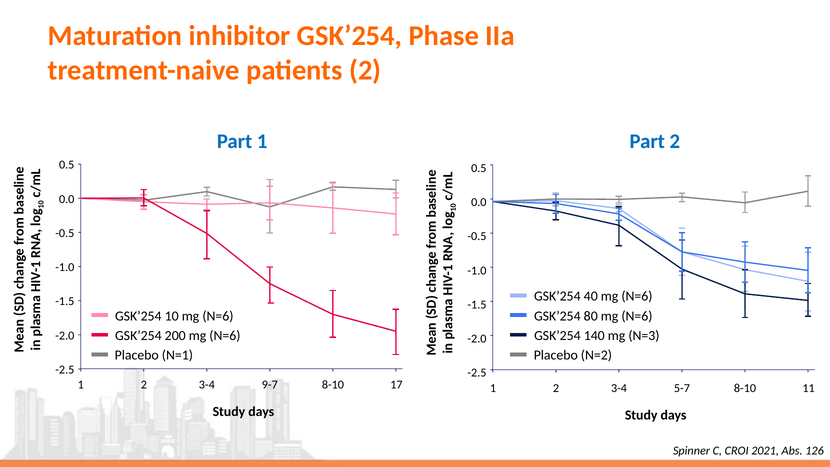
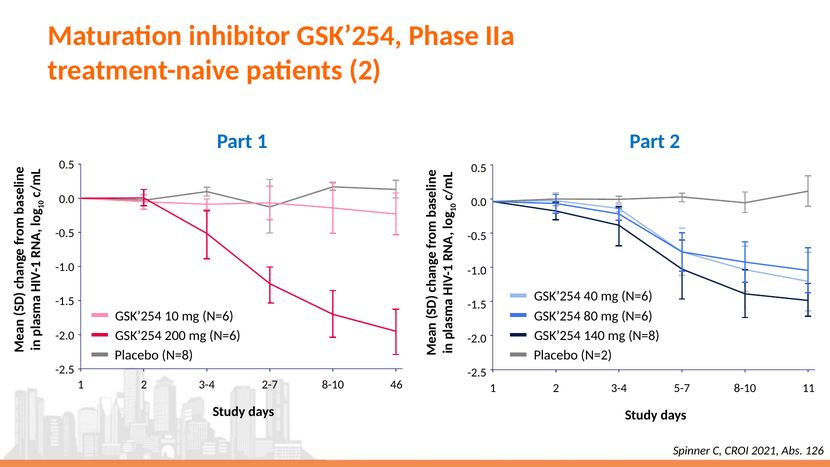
mg N=3: N=3 -> N=8 (644, 336)
Placebo N=1: N=1 -> N=8 (177, 355)
9-7: 9-7 -> 2-7 (270, 385)
17: 17 -> 46 (396, 385)
